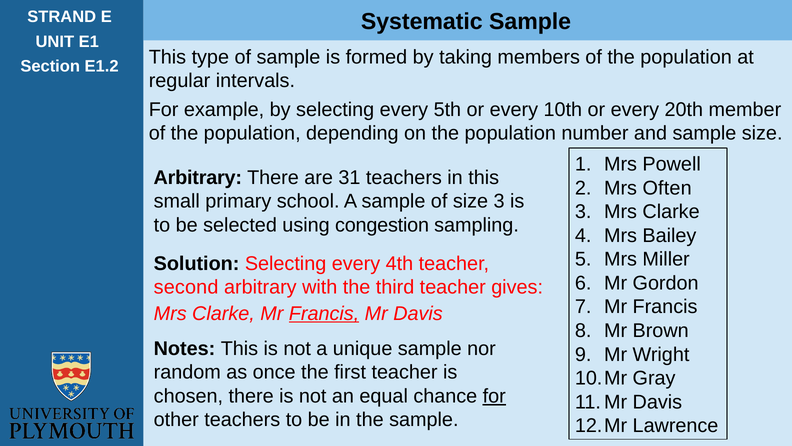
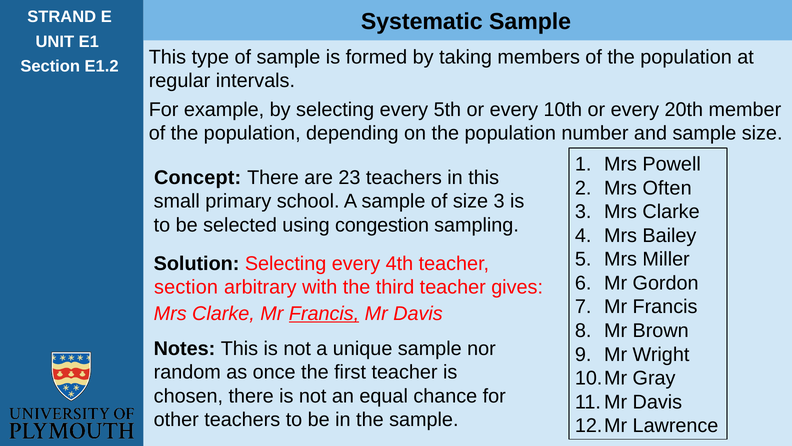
Arbitrary: Arbitrary -> Concept (198, 177)
31: 31 -> 23 (349, 177)
second: second -> section (186, 287)
for underline: present -> none (494, 396)
